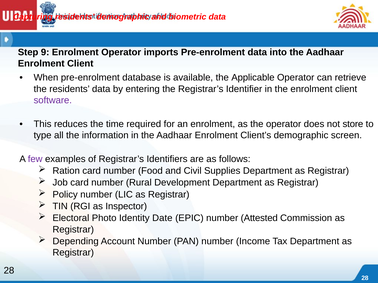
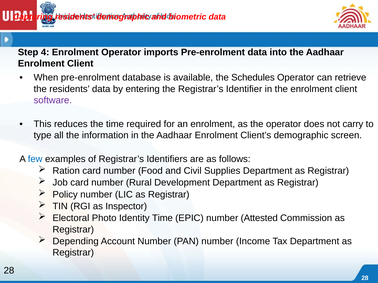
9: 9 -> 4 (45, 52)
Applicable: Applicable -> Schedules (253, 78)
store: store -> carry (353, 124)
few colour: purple -> blue (35, 159)
Identity Date: Date -> Time (162, 219)
